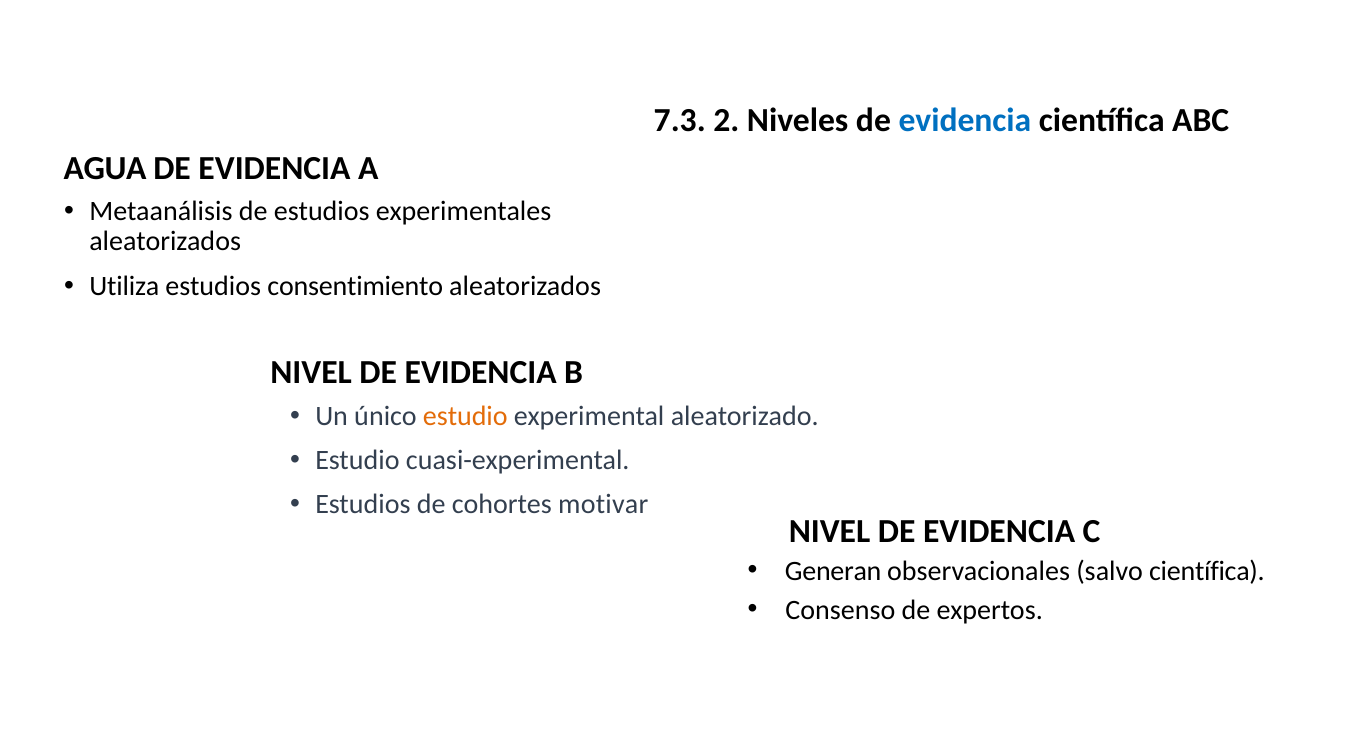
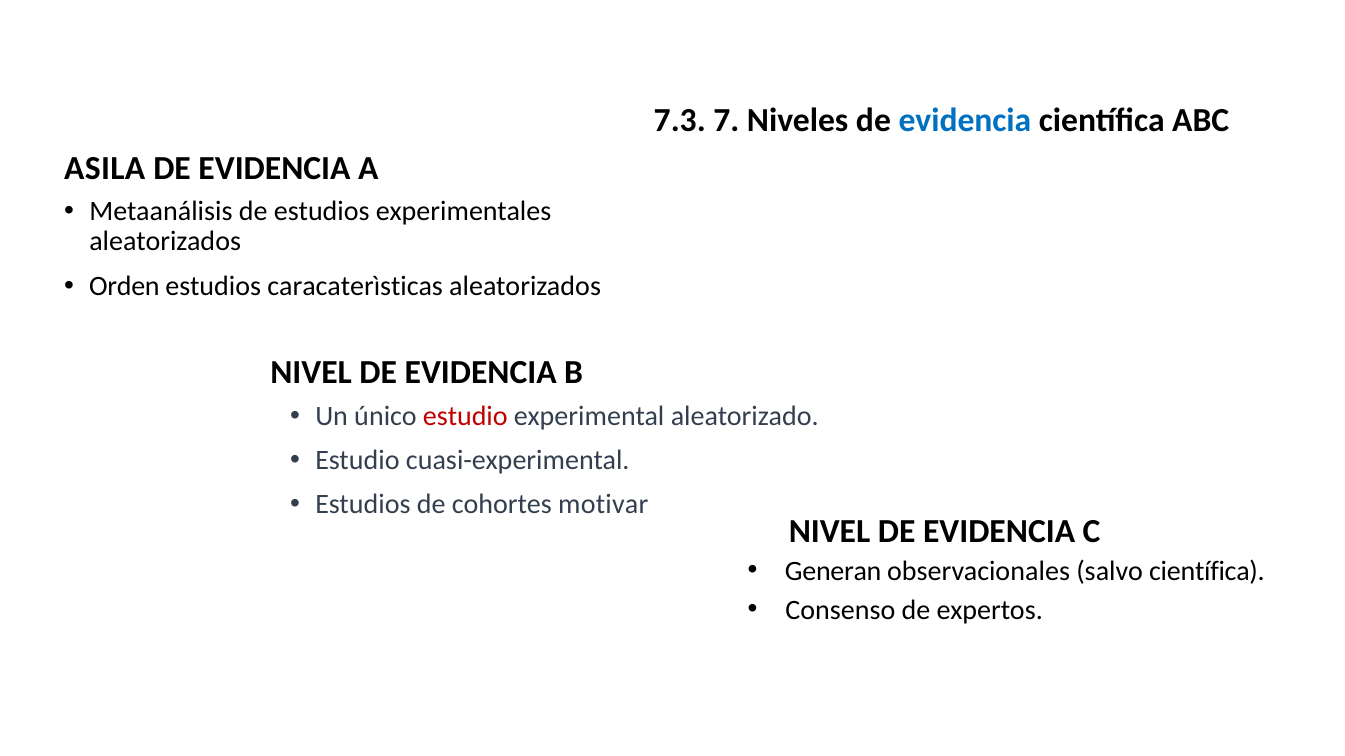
2: 2 -> 7 (726, 121)
AGUA: AGUA -> ASILA (105, 168)
Utiliza: Utiliza -> Orden (124, 286)
consentimiento: consentimiento -> caracaterìsticas (355, 286)
estudio colour: orange -> red (465, 416)
